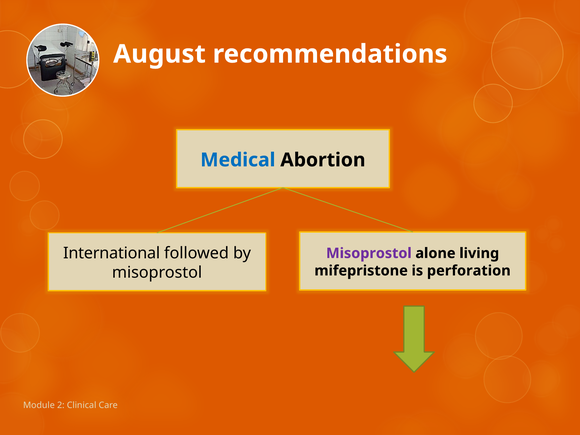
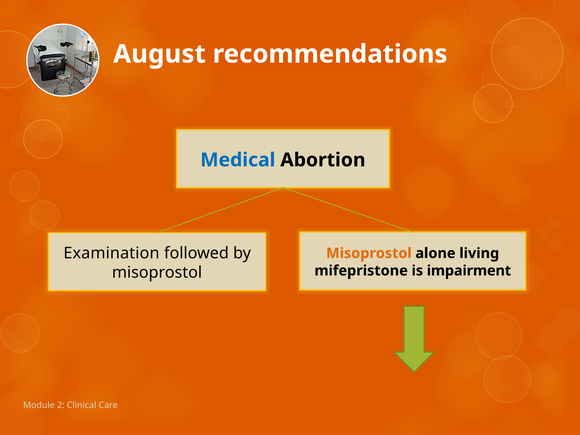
International: International -> Examination (111, 253)
Misoprostol colour: purple -> orange (369, 253)
perforation: perforation -> impairment (469, 271)
